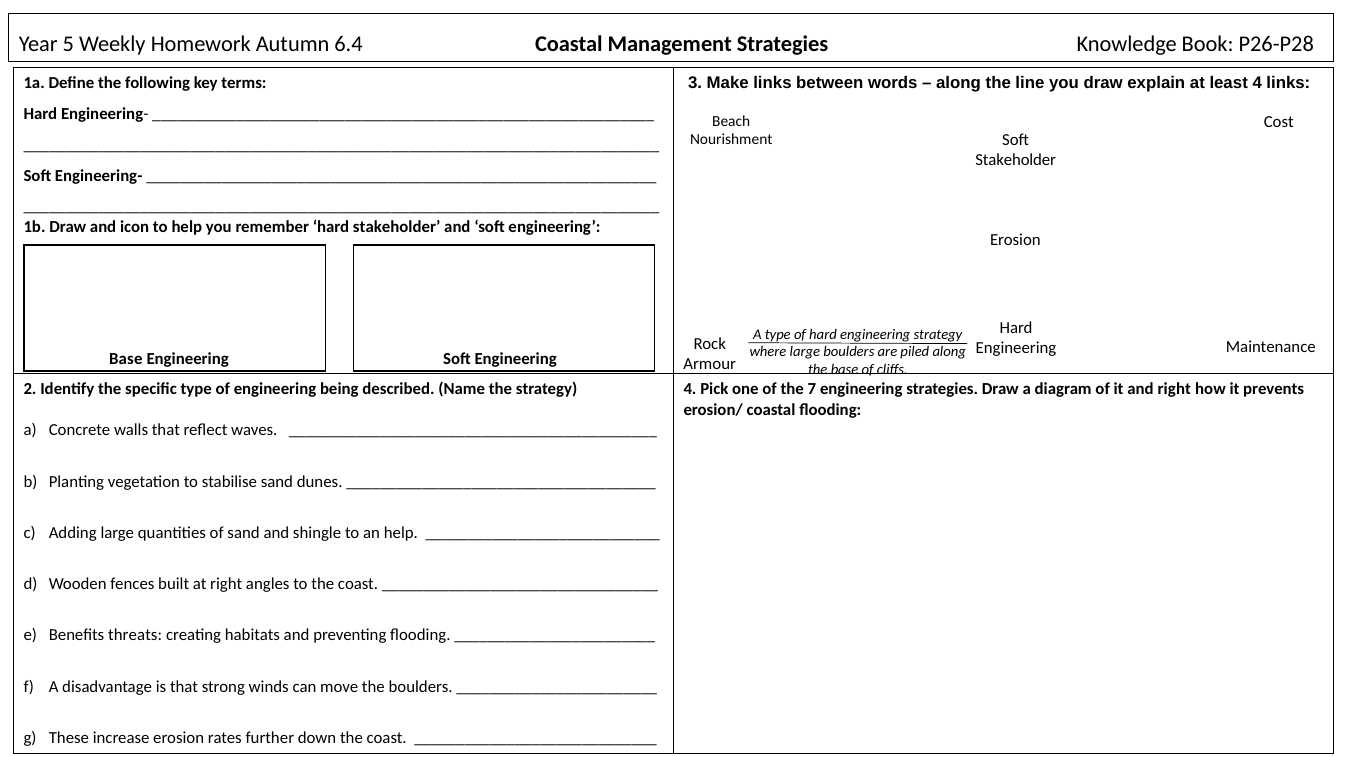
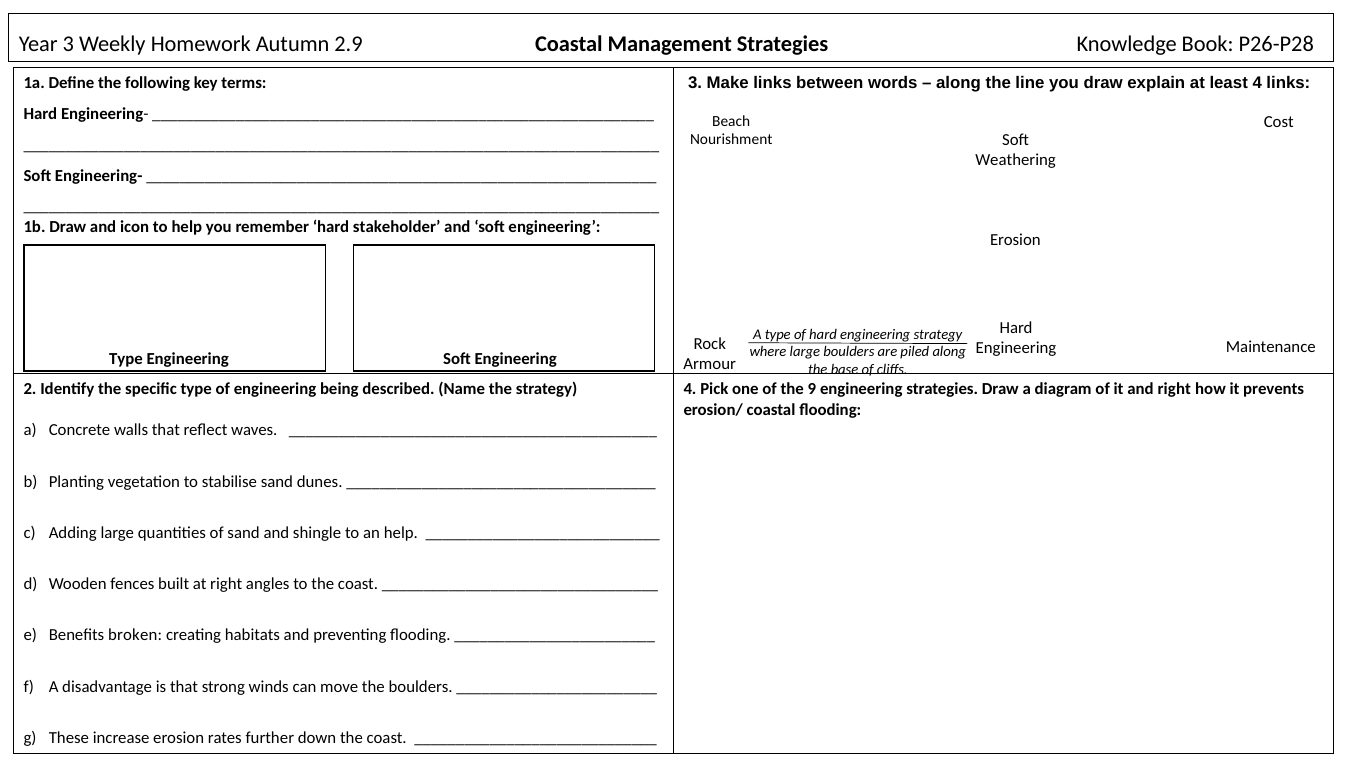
Year 5: 5 -> 3 (68, 44)
6.4: 6.4 -> 2.9 (349, 44)
Stakeholder: Stakeholder -> Weathering (1016, 160)
Base: Base -> Type (126, 359)
7: 7 -> 9 (812, 389)
threats: threats -> broken (135, 636)
